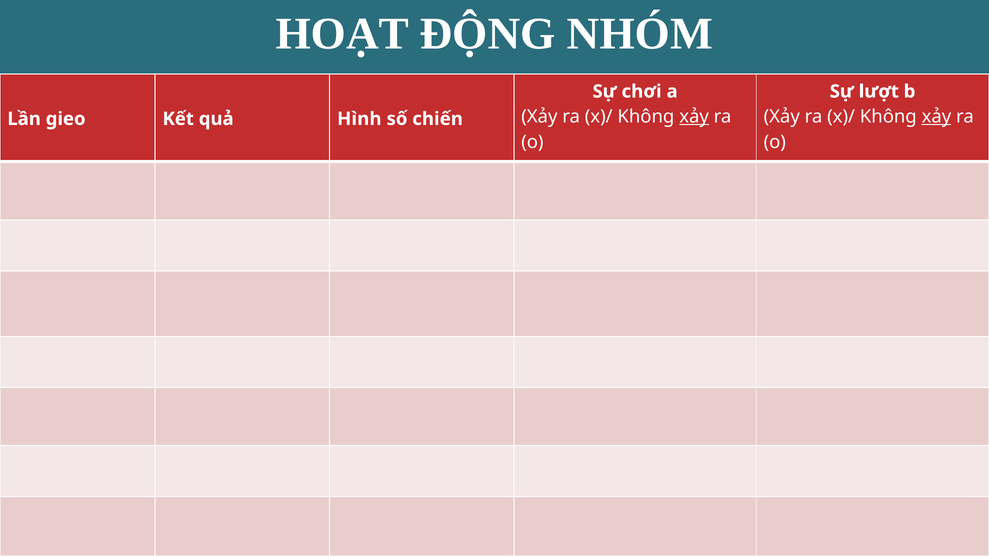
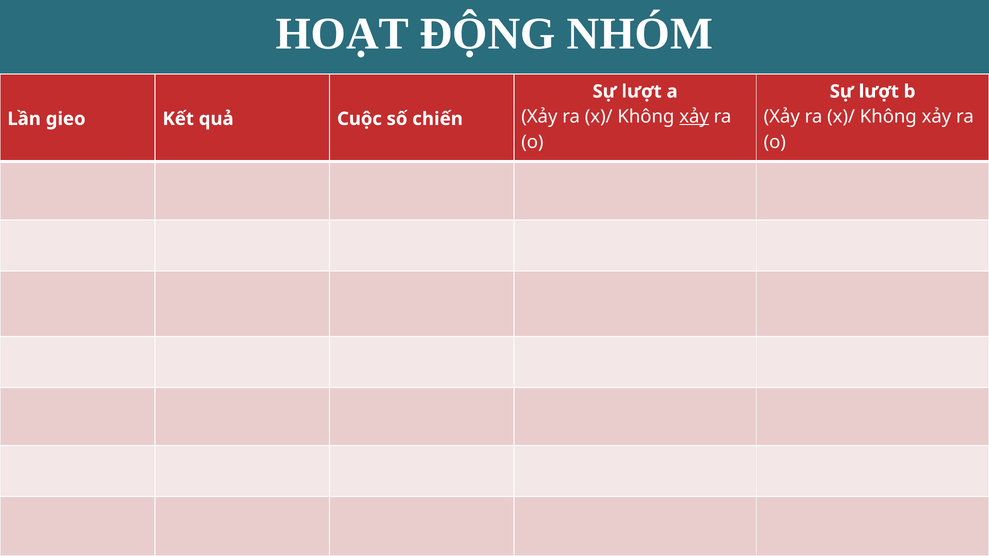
chơi: chơi -> lượt (642, 92)
xảy underline: present -> none (936, 117)
Hình: Hình -> Cuộc (359, 119)
